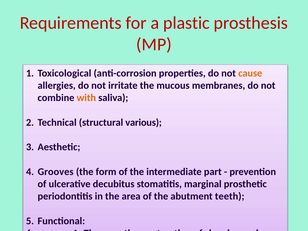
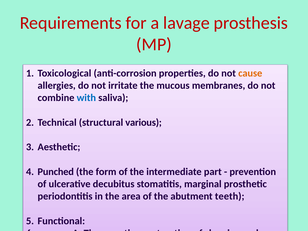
plastic: plastic -> lavage (186, 23)
with colour: orange -> blue (86, 98)
Grooves: Grooves -> Punched (56, 172)
